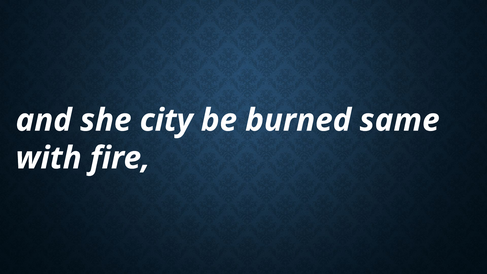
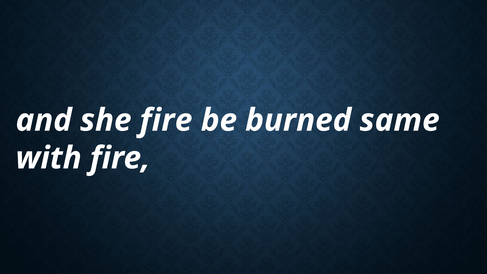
she city: city -> fire (166, 120)
